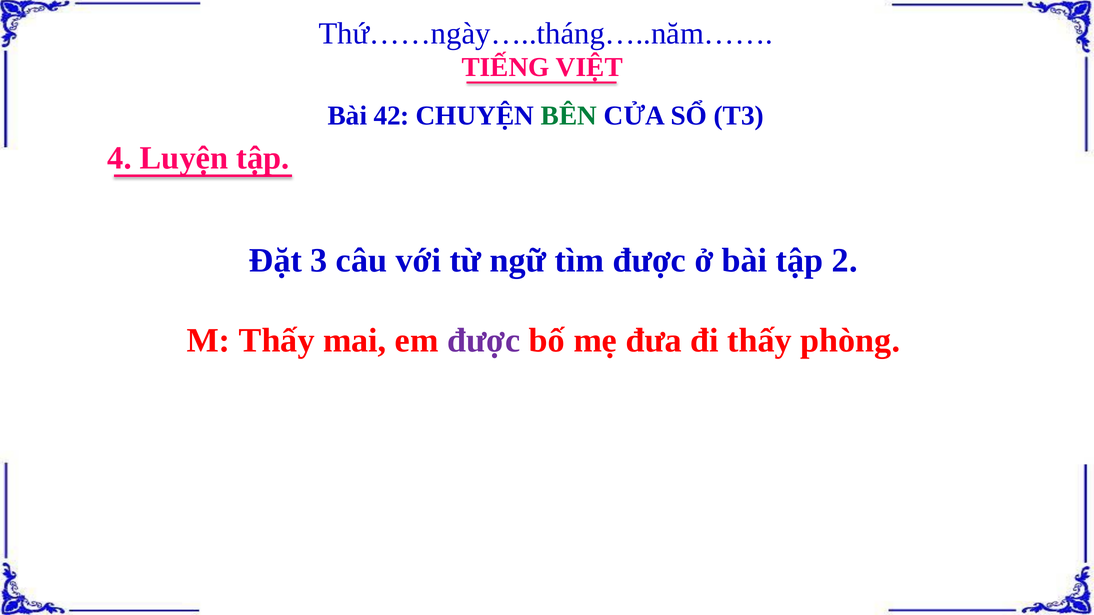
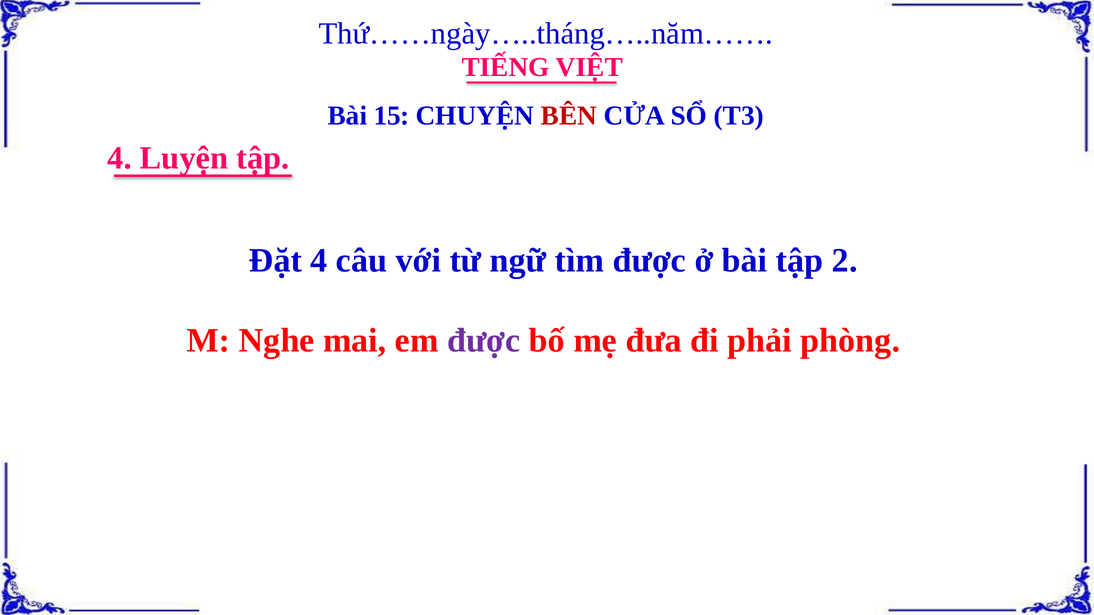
42: 42 -> 15 (392, 116)
BÊN colour: green -> red (569, 116)
Đặt 3: 3 -> 4 (319, 260)
M Thấy: Thấy -> Nghe (277, 340)
đi thấy: thấy -> phải (760, 340)
